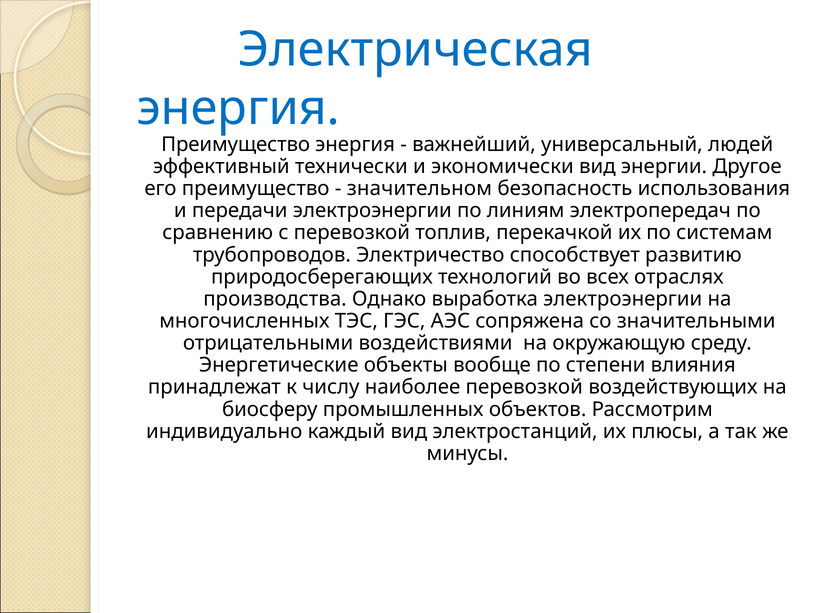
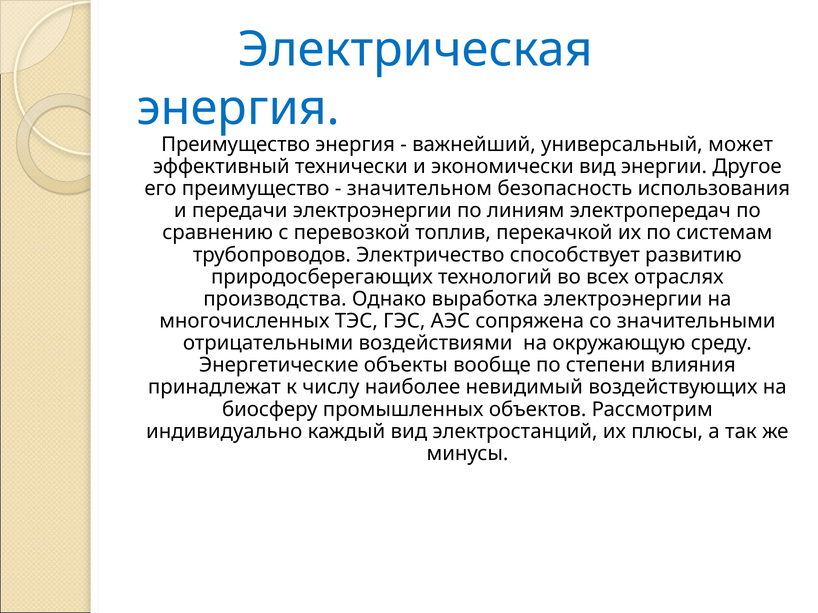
людей: людей -> может (741, 145)
наиболее перевозкой: перевозкой -> невидимый (524, 388)
